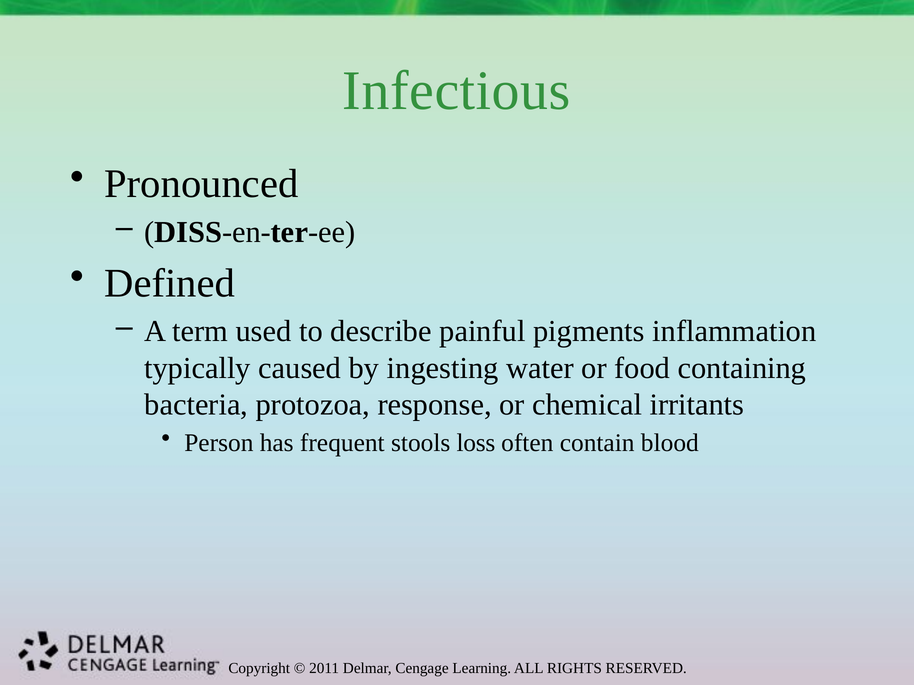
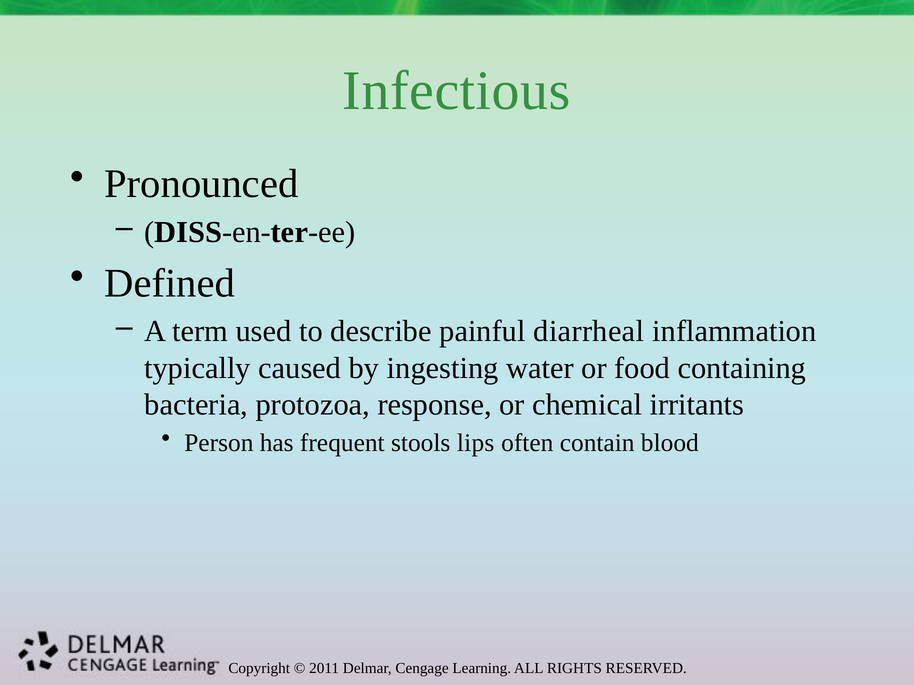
pigments: pigments -> diarrheal (589, 332)
loss: loss -> lips (476, 443)
